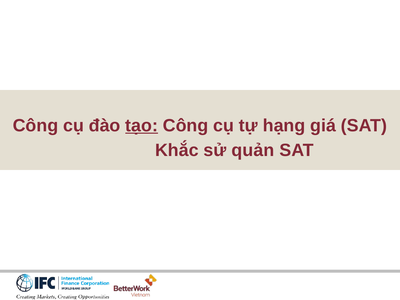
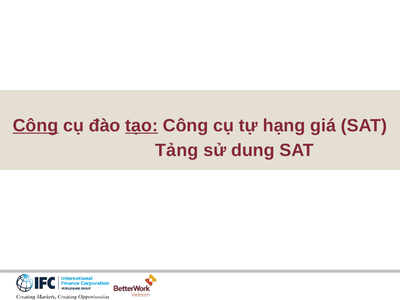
Công underline: none -> present (36, 126)
Khắc: Khắc -> Tảng (177, 150)
quản: quản -> dung (253, 150)
